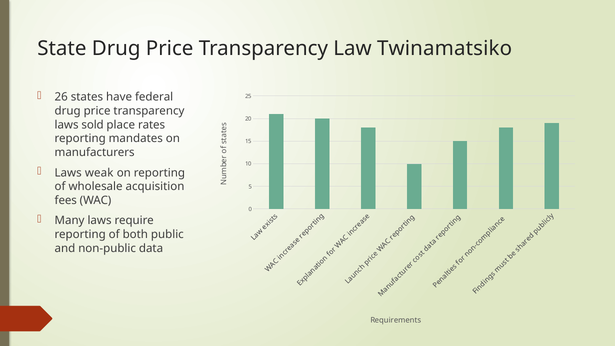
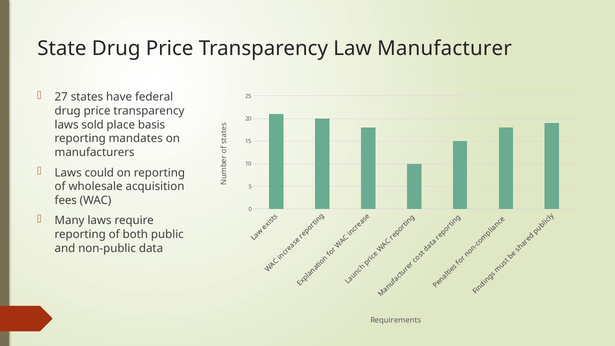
Twinamatsiko: Twinamatsiko -> Manufacturer (445, 49)
26: 26 -> 27 (61, 97)
rates: rates -> basis (152, 125)
weak: weak -> could (99, 173)
